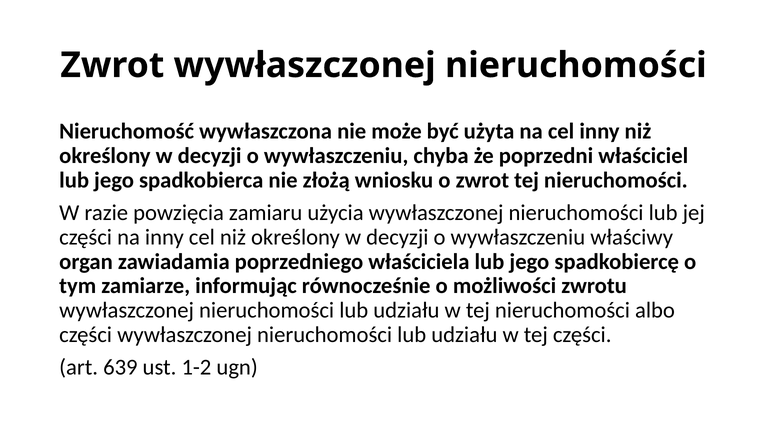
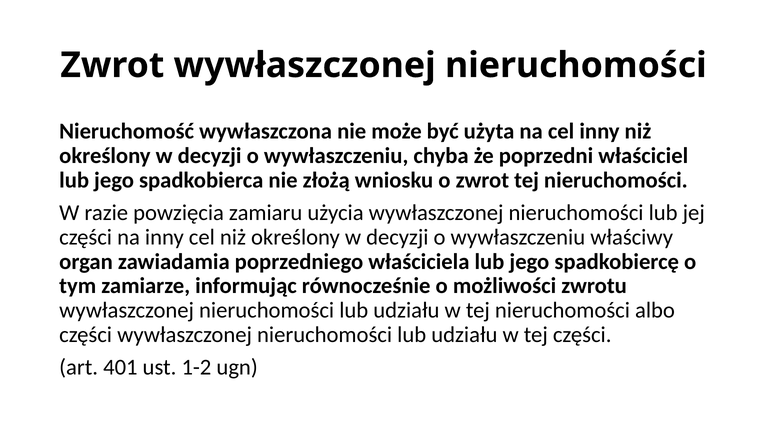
639: 639 -> 401 (120, 367)
